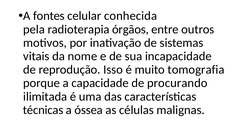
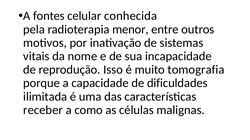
órgãos: órgãos -> menor (130, 29)
procurando: procurando -> dificuldades (177, 83)
técnicas: técnicas -> receber (43, 110)
óssea: óssea -> como (89, 110)
